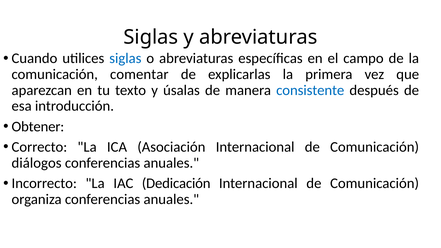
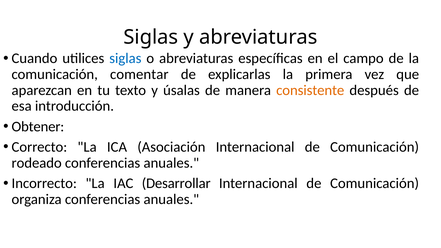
consistente colour: blue -> orange (310, 90)
diálogos: diálogos -> rodeado (37, 163)
Dedicación: Dedicación -> Desarrollar (176, 183)
